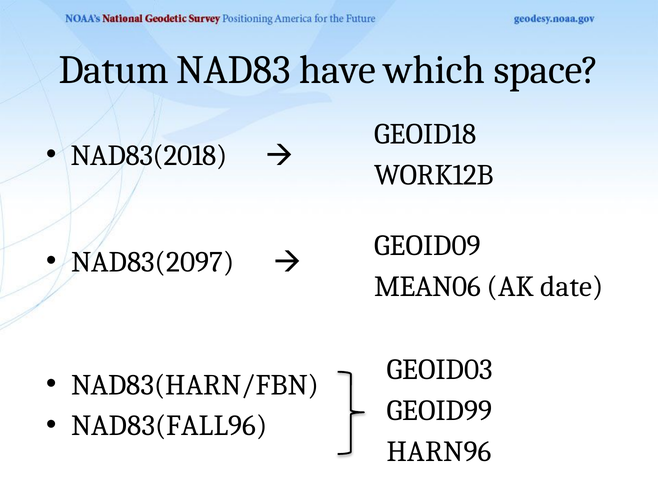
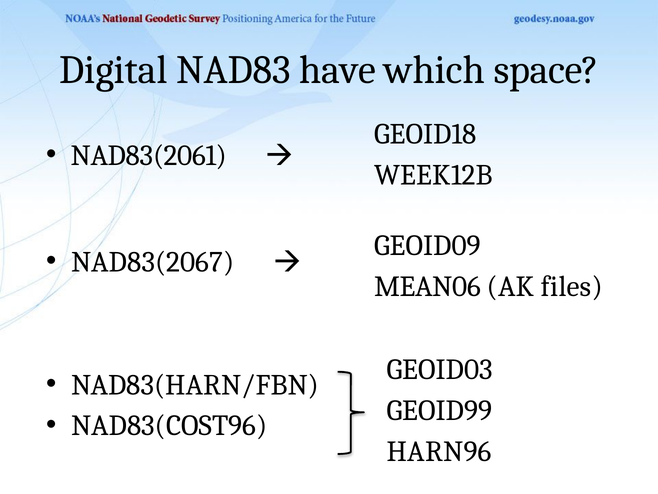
Datum: Datum -> Digital (114, 70)
NAD83(2018: NAD83(2018 -> NAD83(2061 (149, 155)
WORK12B: WORK12B -> WEEK12B (434, 175)
NAD83(2097: NAD83(2097 -> NAD83(2067 (153, 262)
date: date -> files (572, 286)
NAD83(FALL96: NAD83(FALL96 -> NAD83(COST96 (169, 425)
